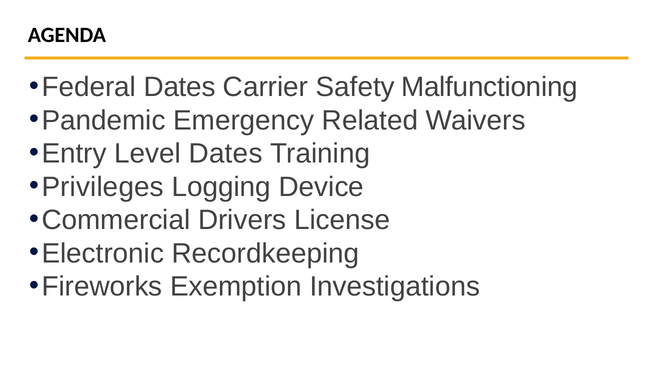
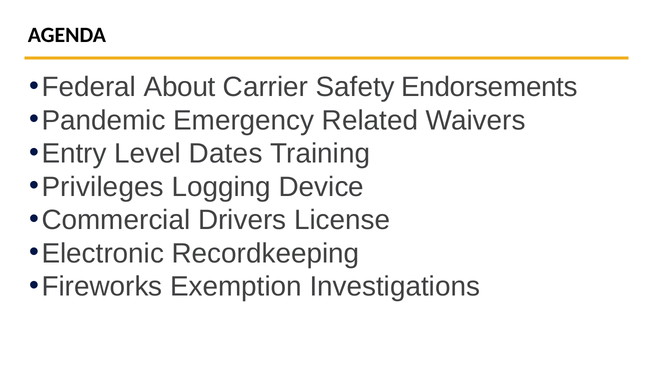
Federal Dates: Dates -> About (180, 87)
Malfunctioning: Malfunctioning -> Endorsements (489, 87)
